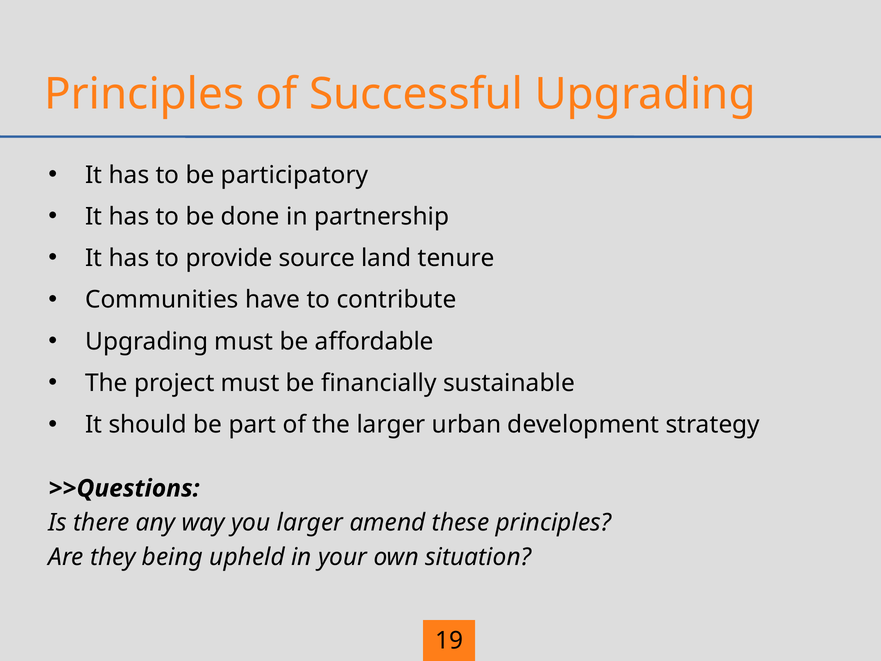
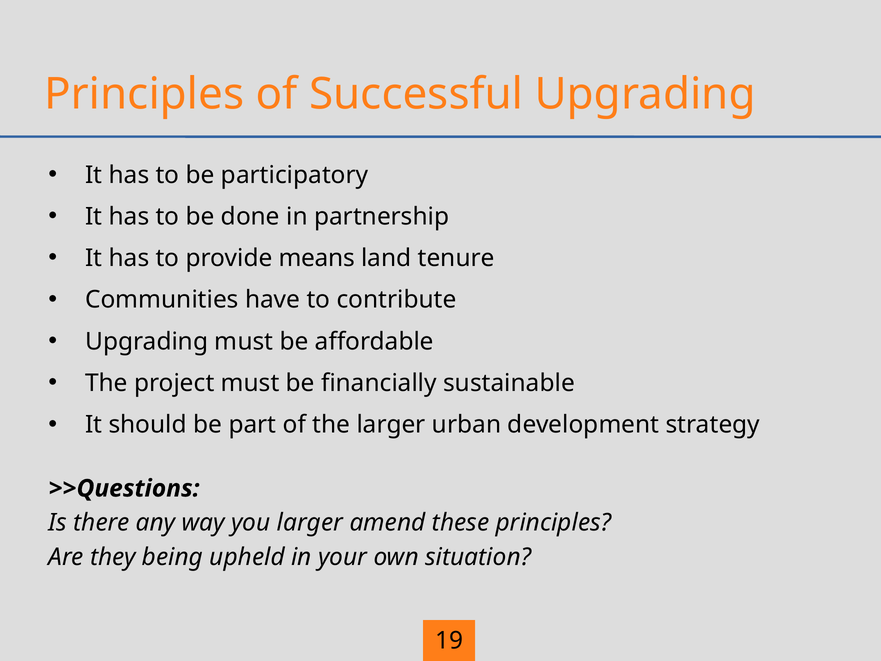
source: source -> means (317, 258)
